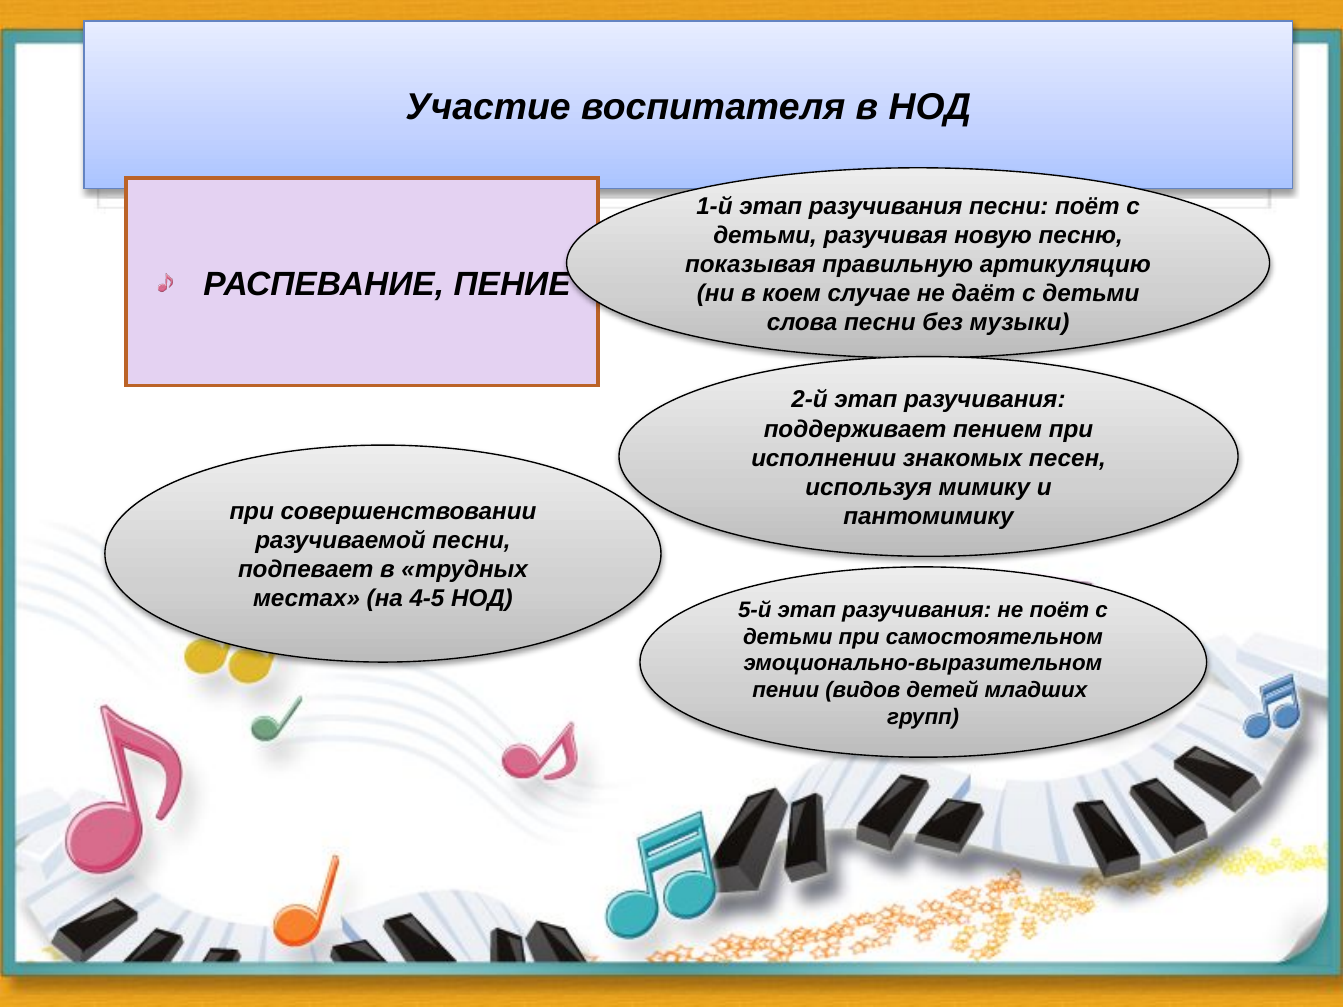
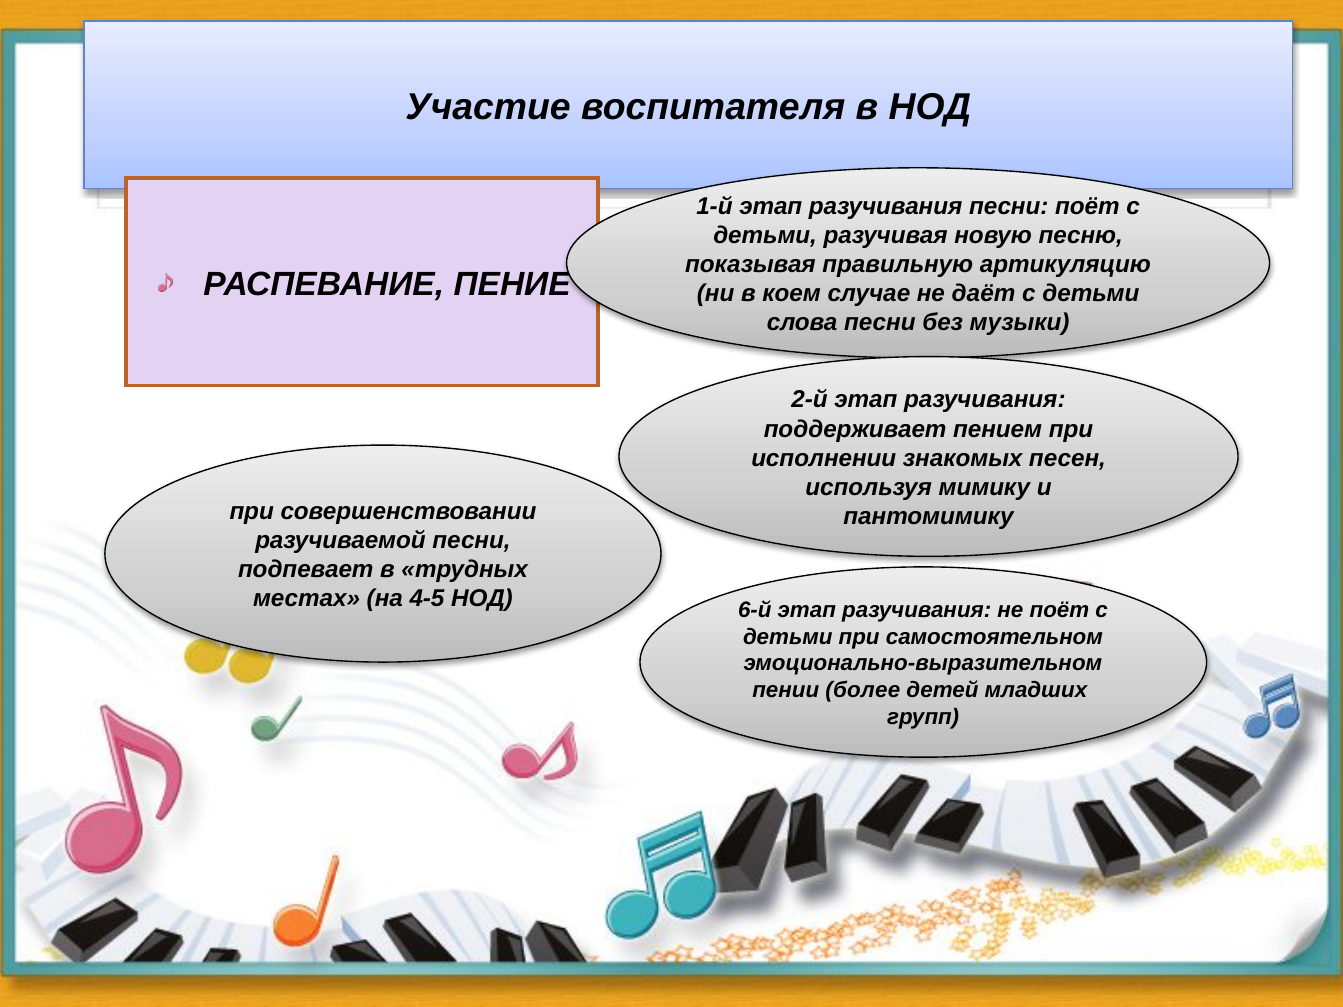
5-й: 5-й -> 6-й (755, 610)
видов: видов -> более (863, 691)
